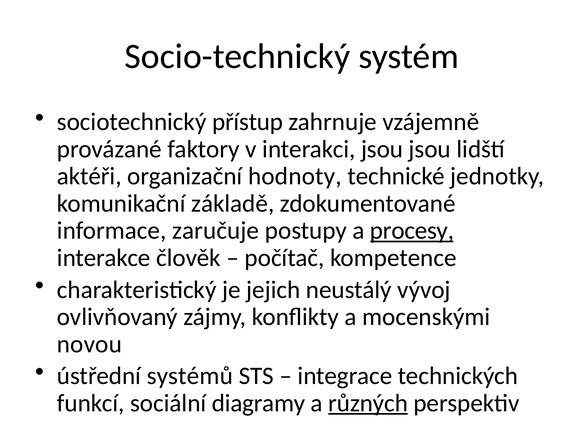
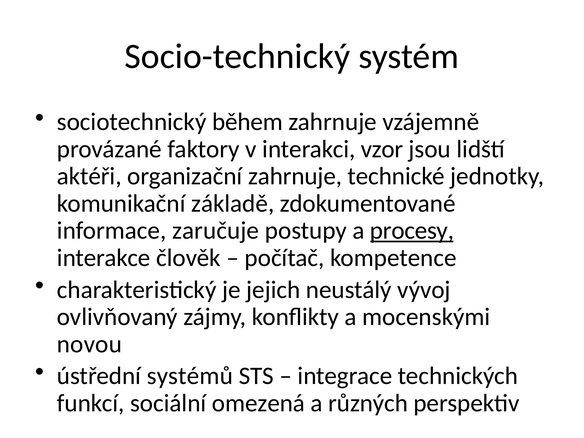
přístup: přístup -> během (248, 122)
interakci jsou: jsou -> vzor (382, 149)
organizační hodnoty: hodnoty -> zahrnuje (295, 176)
diagramy: diagramy -> omezená (259, 403)
různých underline: present -> none (368, 403)
